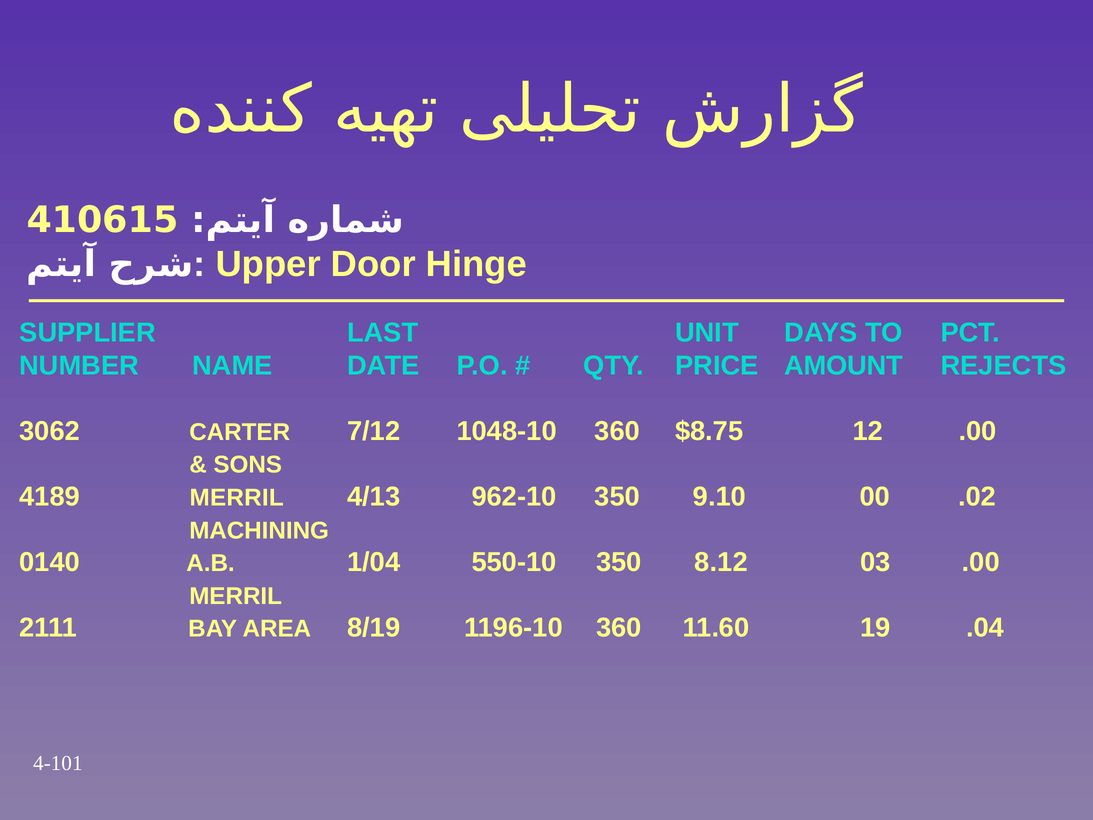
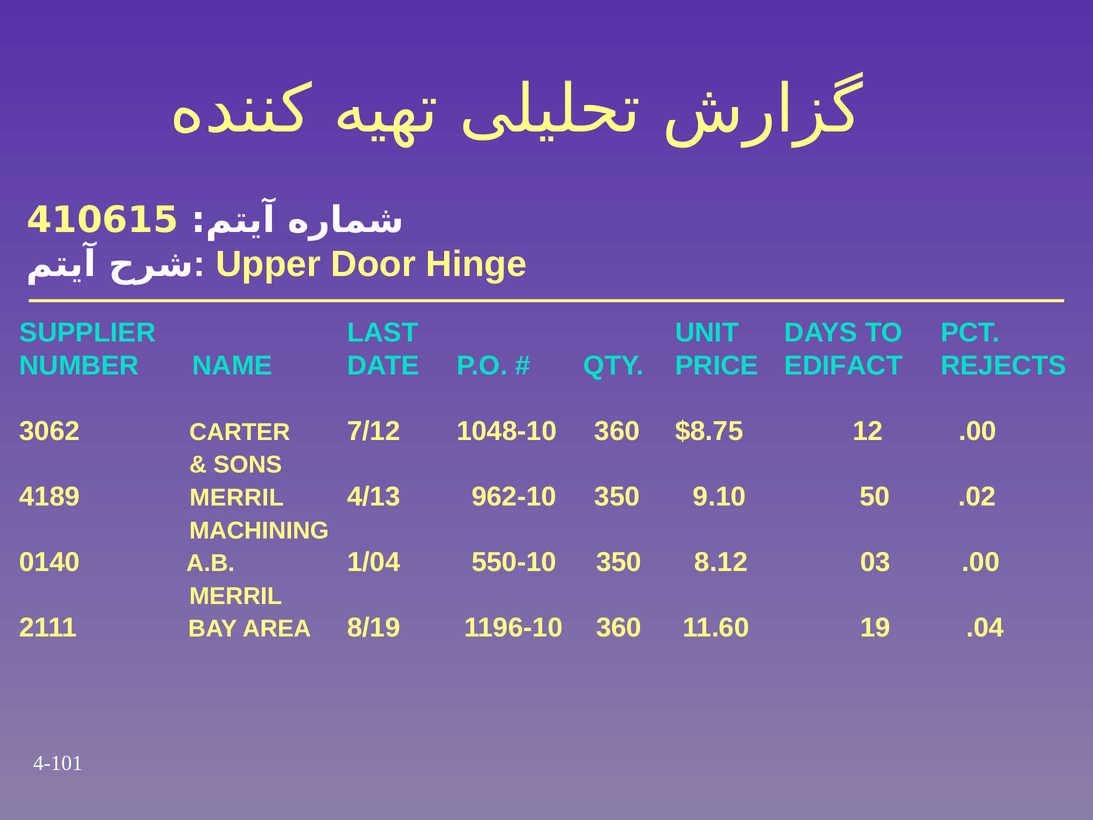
AMOUNT: AMOUNT -> EDIFACT (844, 365)
00: 00 -> 50 (875, 497)
